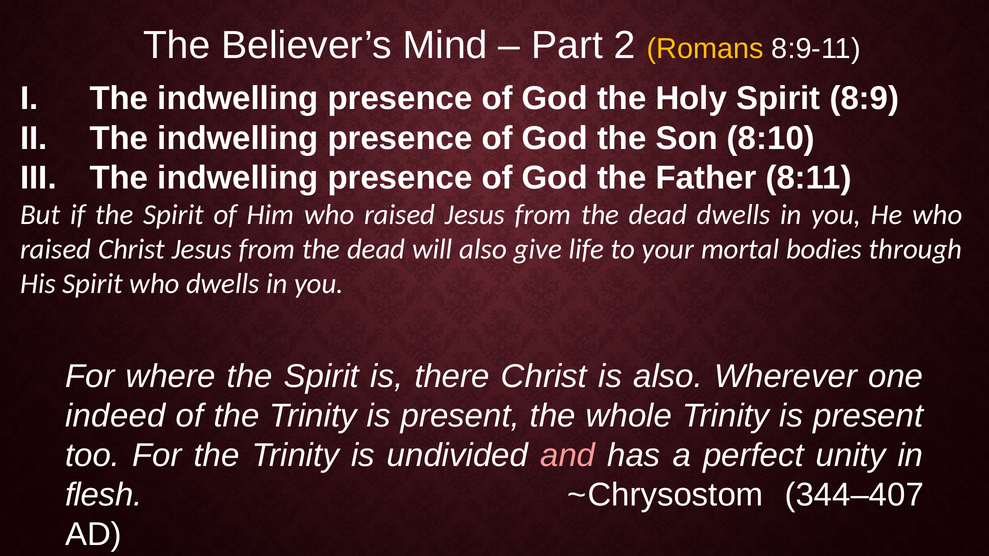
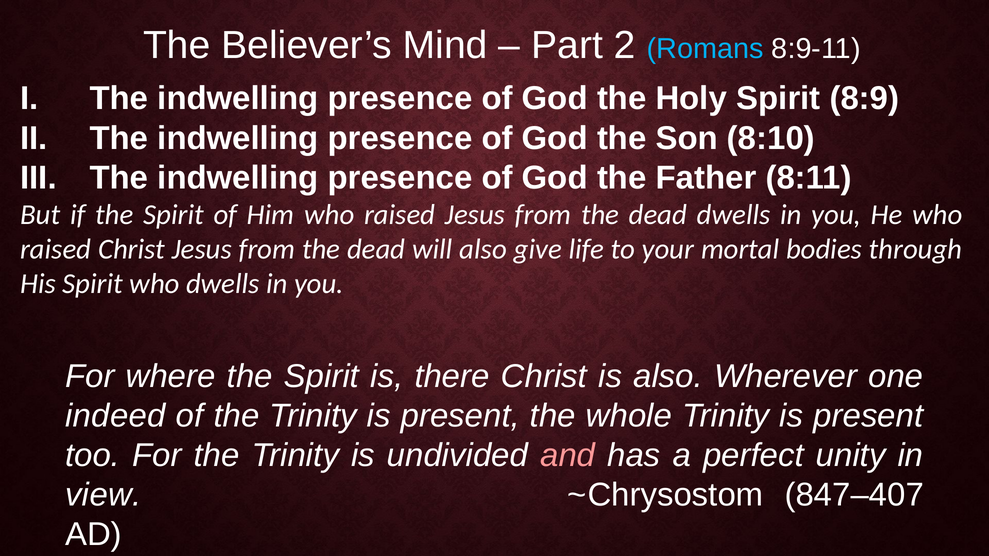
Romans colour: yellow -> light blue (705, 49)
flesh: flesh -> view (103, 495)
344–407: 344–407 -> 847–407 (854, 495)
